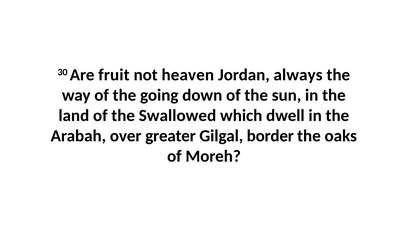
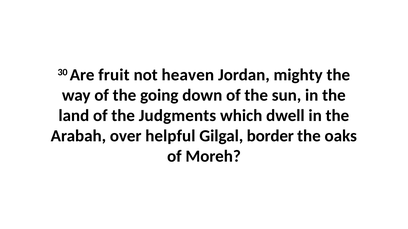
always: always -> mighty (298, 75)
Swallowed: Swallowed -> Judgments (177, 116)
greater: greater -> helpful (170, 136)
